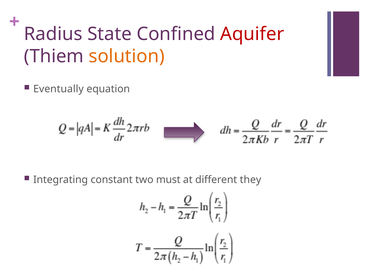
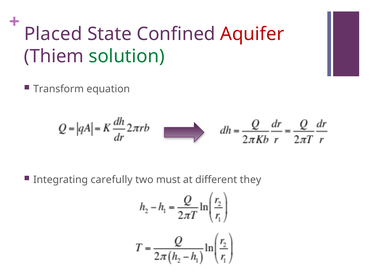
Radius: Radius -> Placed (53, 34)
solution colour: orange -> green (127, 56)
Eventually: Eventually -> Transform (59, 89)
constant: constant -> carefully (112, 180)
